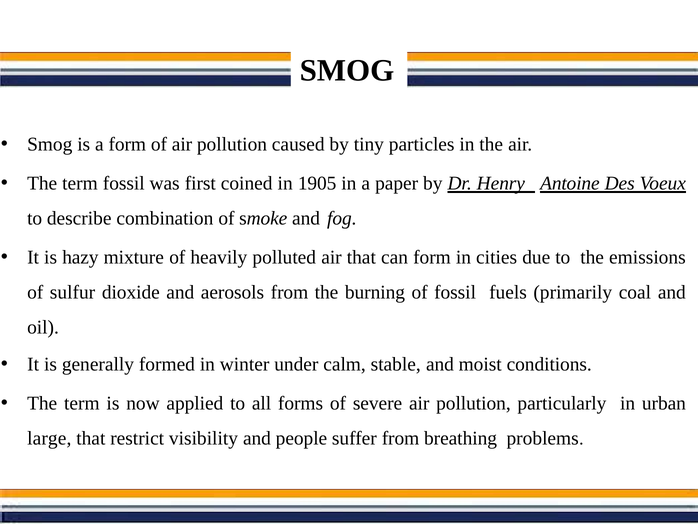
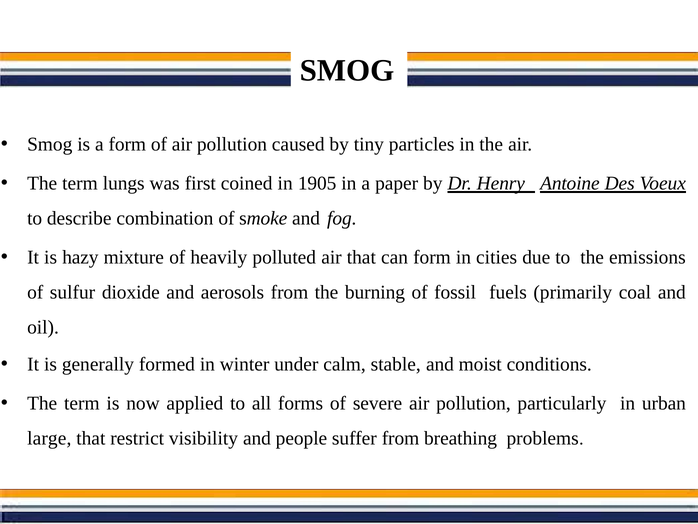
term fossil: fossil -> lungs (124, 183)
